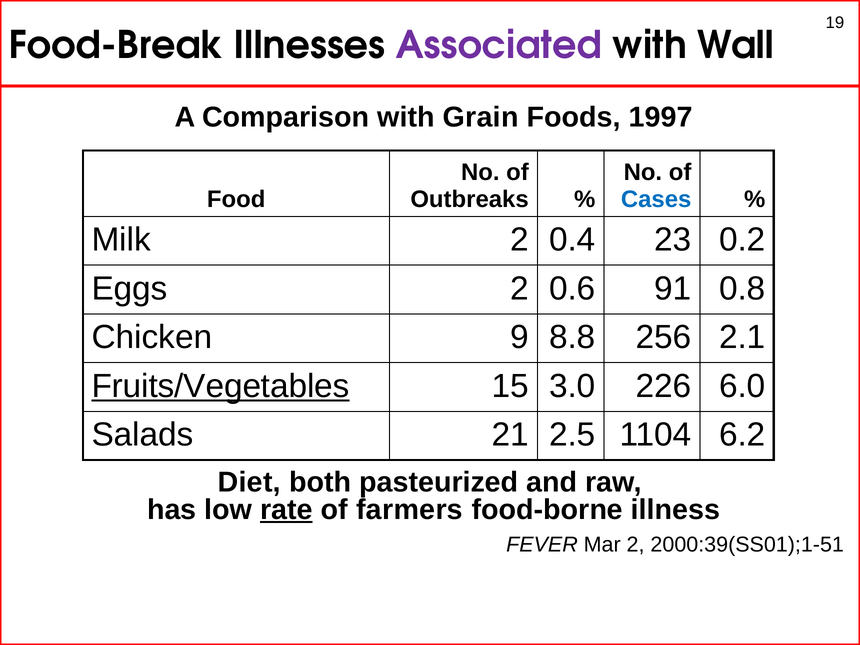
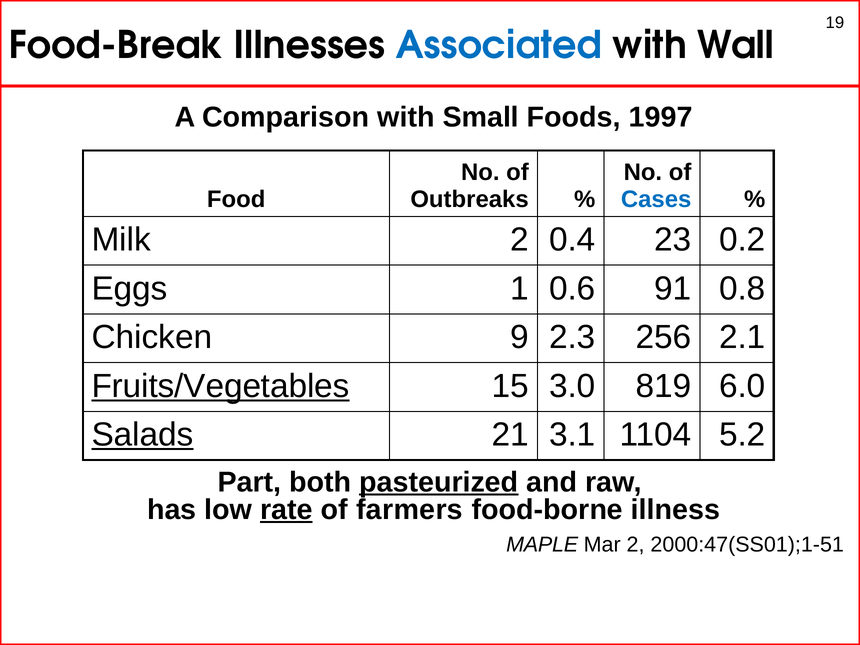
Associated colour: purple -> blue (499, 46)
Grain: Grain -> Small (481, 117)
Eggs 2: 2 -> 1 (520, 289)
8.8: 8.8 -> 2.3 (572, 337)
226: 226 -> 819 (664, 386)
Salads underline: none -> present (143, 435)
2.5: 2.5 -> 3.1 (572, 435)
6.2: 6.2 -> 5.2 (742, 435)
Diet: Diet -> Part (249, 482)
pasteurized underline: none -> present (439, 482)
FEVER: FEVER -> MAPLE (542, 545)
2000:39(SS01);1-51: 2000:39(SS01);1-51 -> 2000:47(SS01);1-51 (747, 545)
